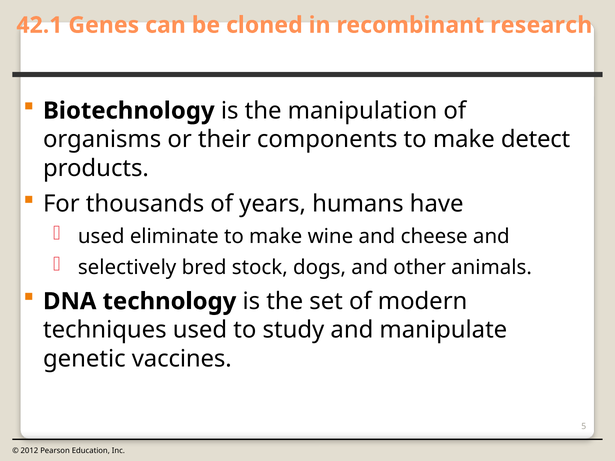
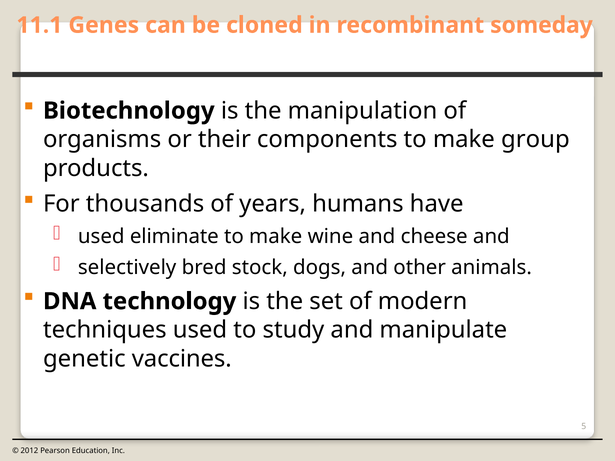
42.1: 42.1 -> 11.1 (39, 25)
research: research -> someday (541, 25)
detect: detect -> group (535, 140)
